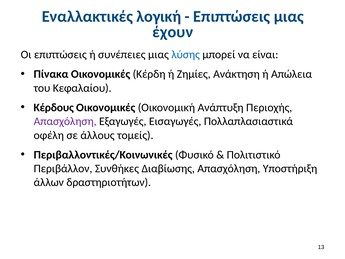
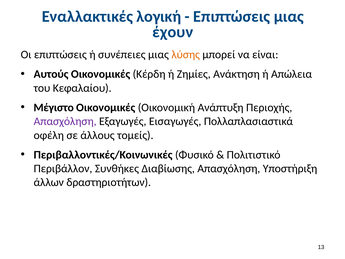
λύσης colour: blue -> orange (186, 55)
Πίνακα: Πίνακα -> Αυτούς (51, 74)
Κέρδους: Κέρδους -> Μέγιστο (54, 107)
